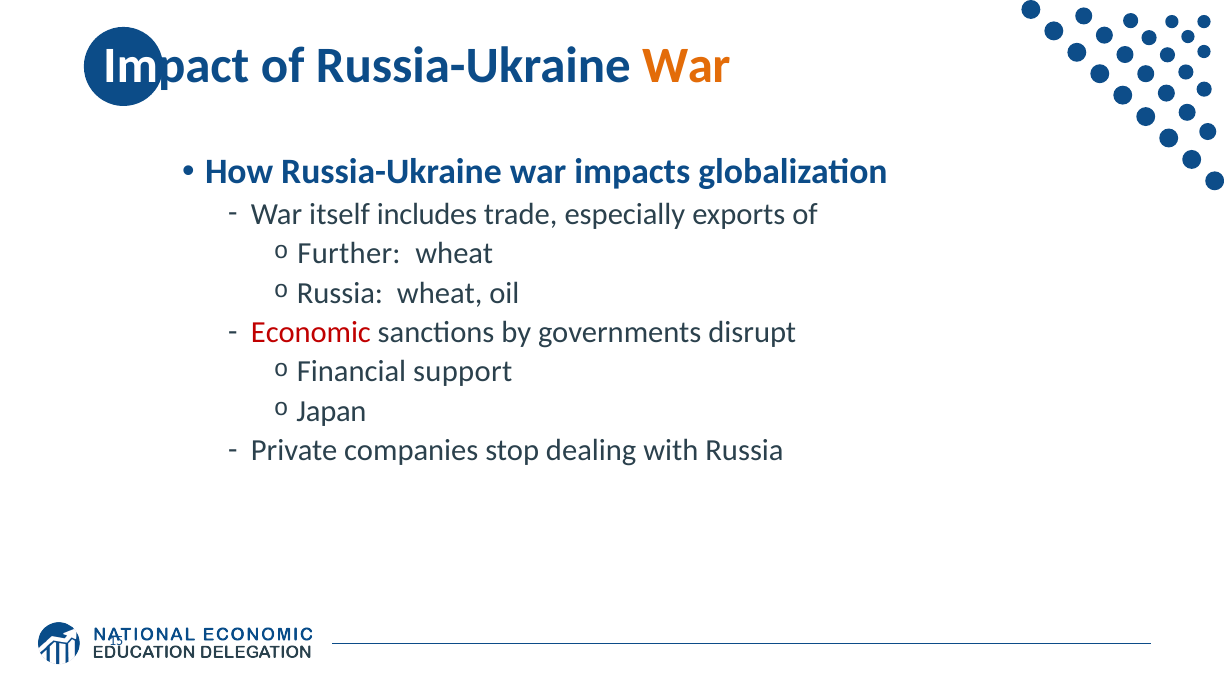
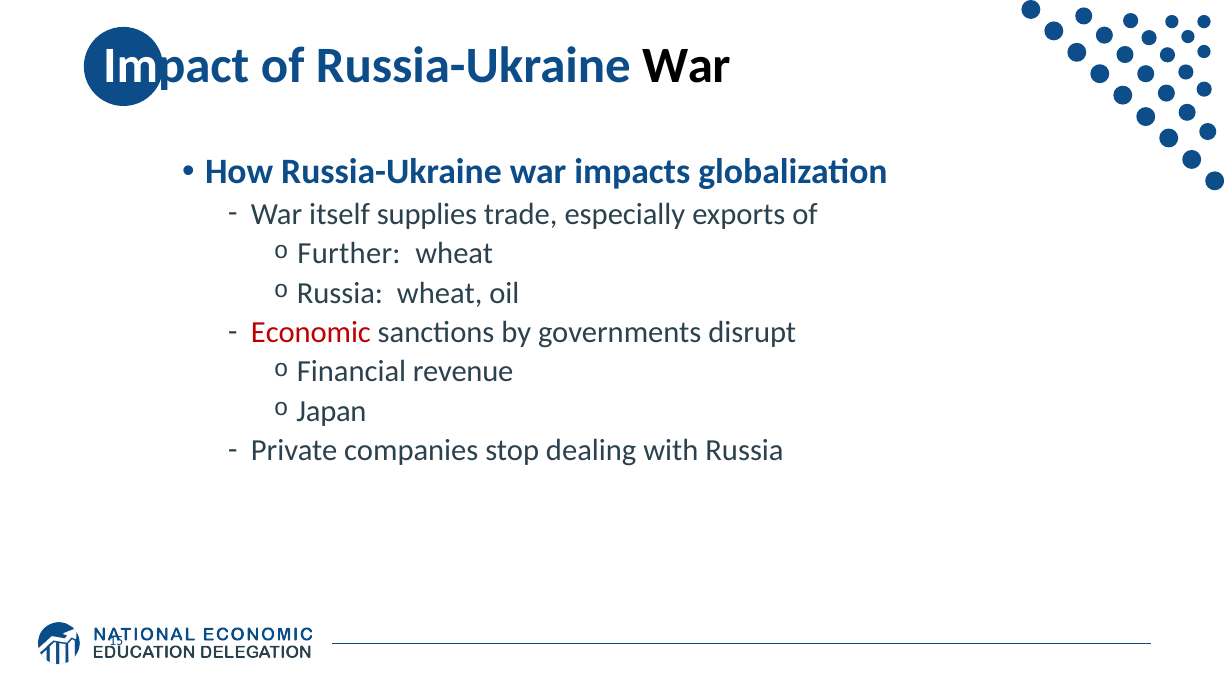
War colour: orange -> black (686, 66)
includes: includes -> supplies (427, 214)
support: support -> revenue (463, 372)
